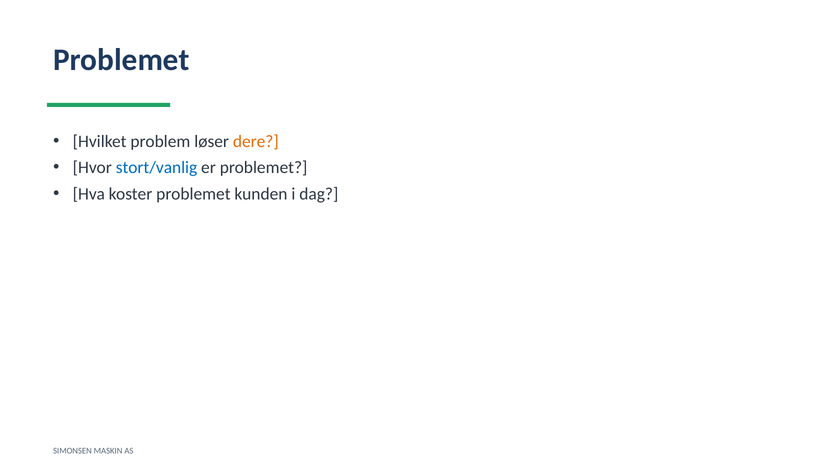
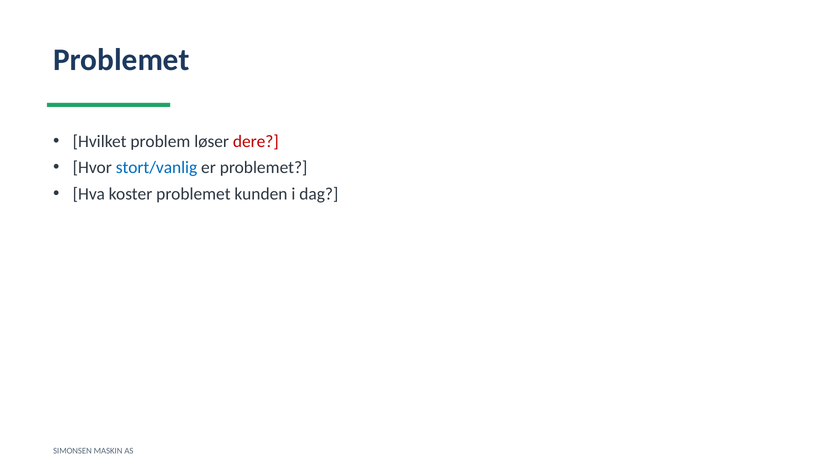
dere colour: orange -> red (256, 141)
